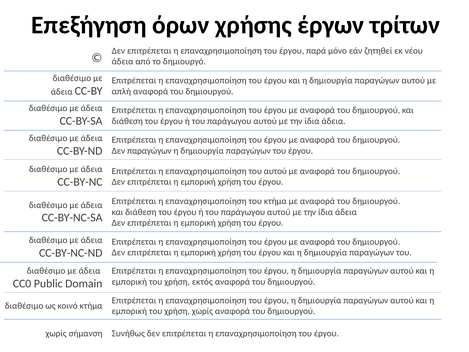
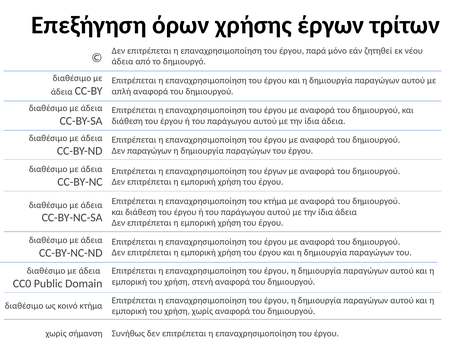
του αυτού: αυτού -> έργων (275, 171)
εκτός: εκτός -> στενή (202, 282)
